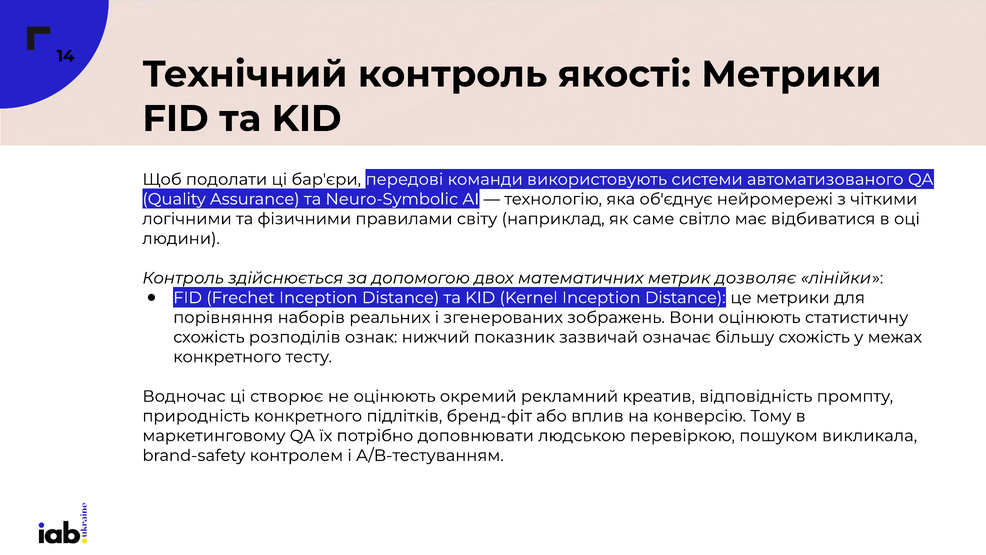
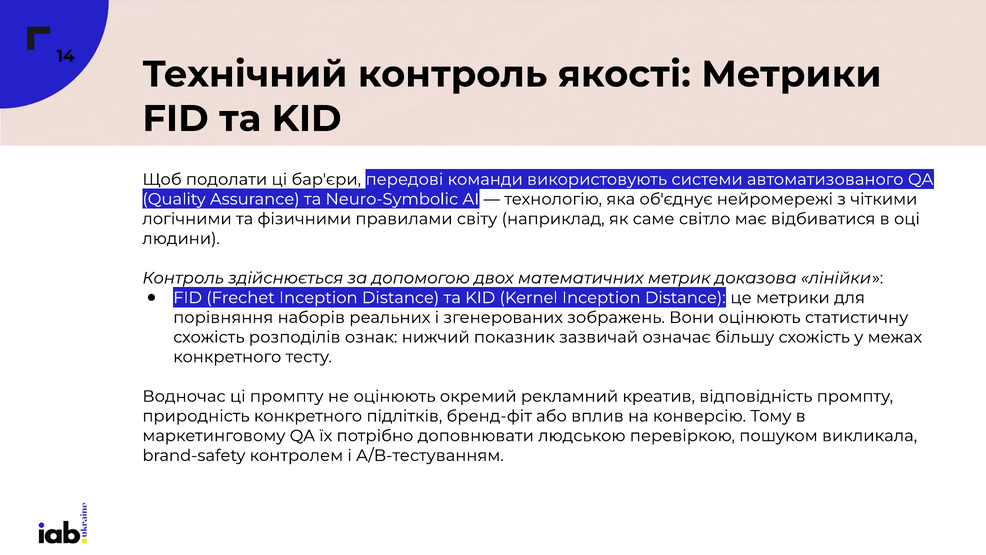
дозволяє: дозволяє -> доказова (756, 278)
ці створює: створює -> промпту (287, 396)
